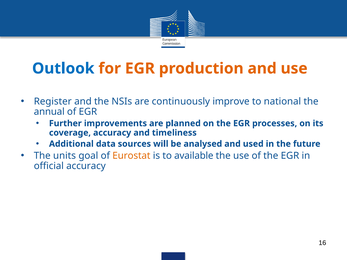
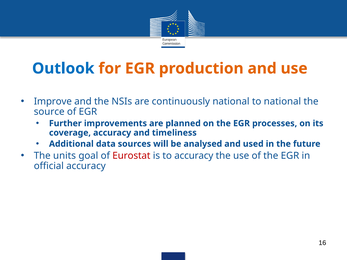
Register: Register -> Improve (53, 101)
continuously improve: improve -> national (231, 101)
annual: annual -> source (49, 112)
Eurostat colour: orange -> red (131, 156)
to available: available -> accuracy (194, 156)
